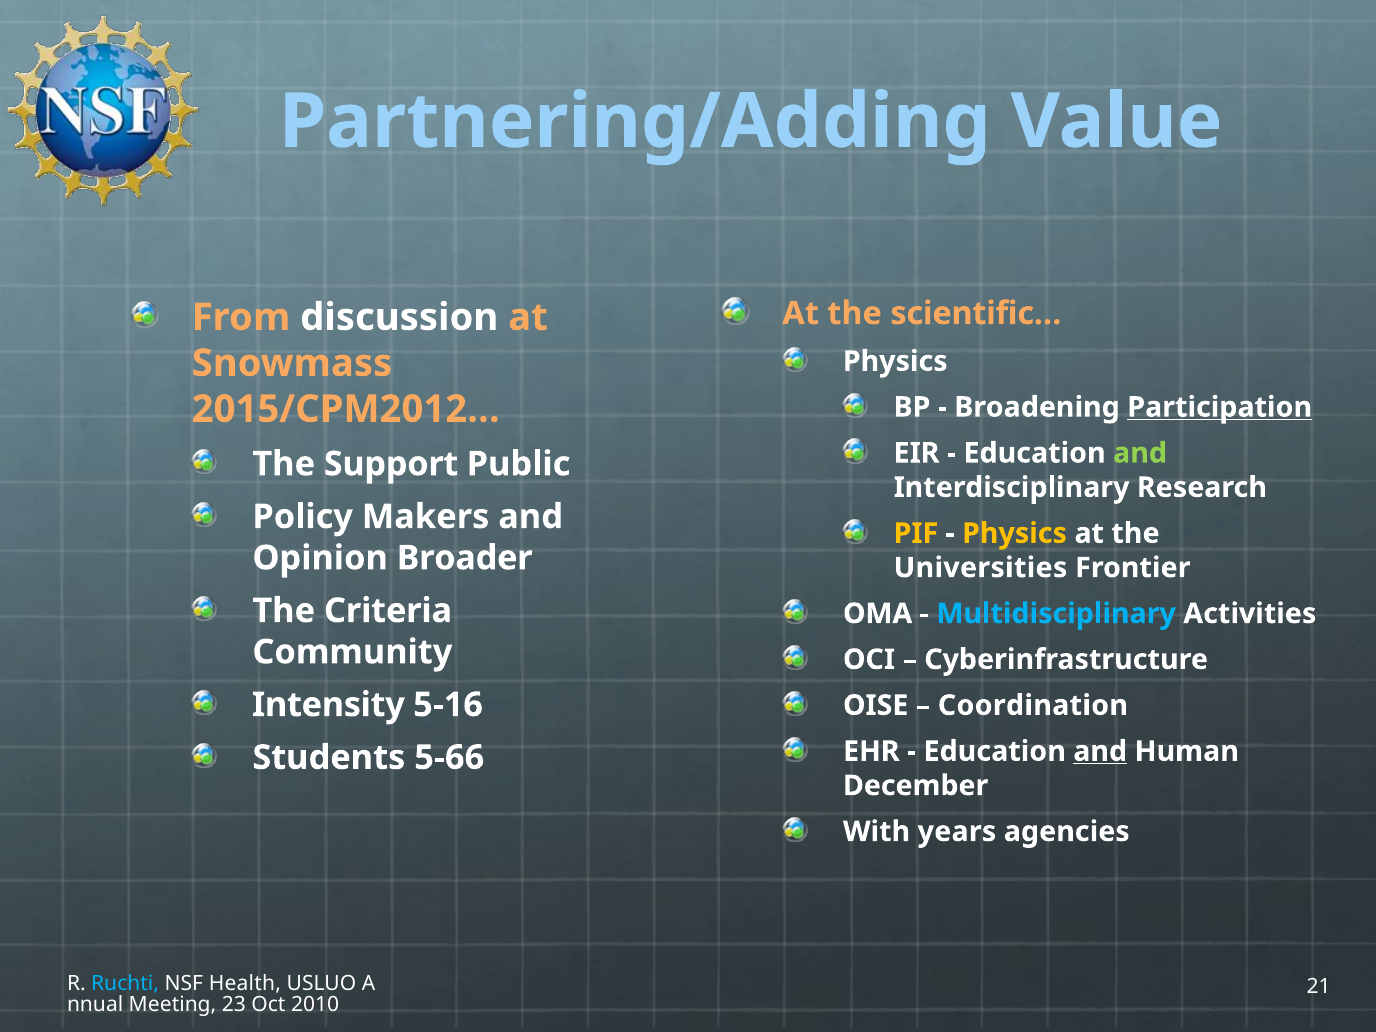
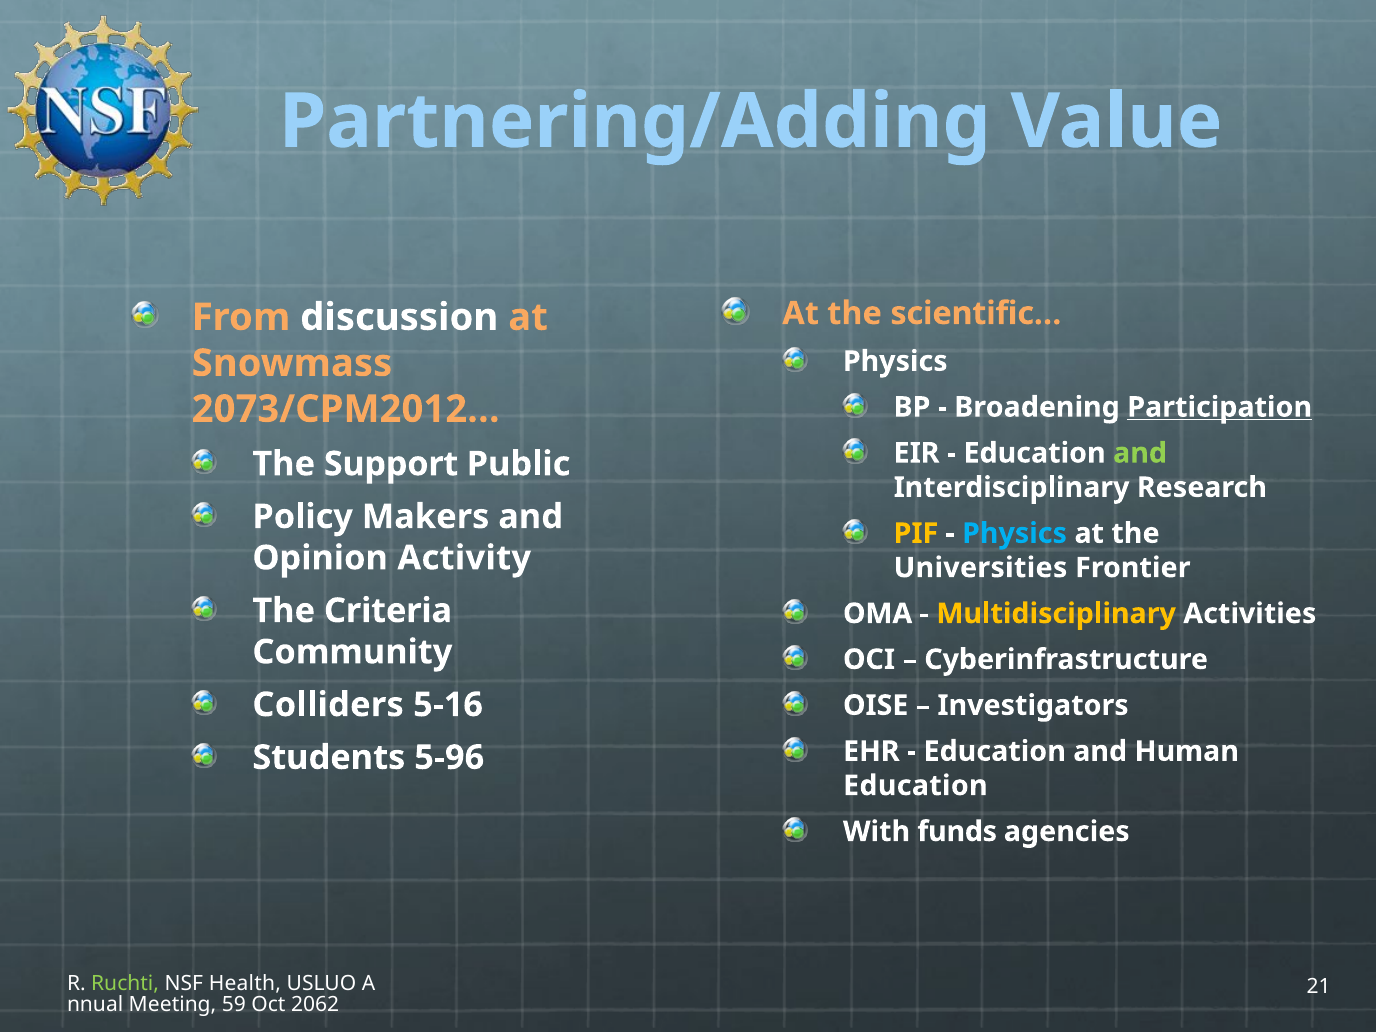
2015/CPM2012…: 2015/CPM2012… -> 2073/CPM2012… (346, 409)
Physics colour: yellow -> light blue (1014, 533)
Broader: Broader -> Activity (464, 558)
Multidisciplinary colour: light blue -> yellow (1056, 614)
Intensity: Intensity -> Colliders (328, 705)
Coordination: Coordination -> Investigators (1033, 705)
and underline: present -> none (1100, 751)
5-66: 5-66 -> 5-96 (449, 758)
December: December -> Education (915, 786)
years: years -> funds (957, 832)
Ruchti colour: light blue -> light green (125, 984)
23: 23 -> 59 (234, 1005)
2010: 2010 -> 2062 (315, 1005)
